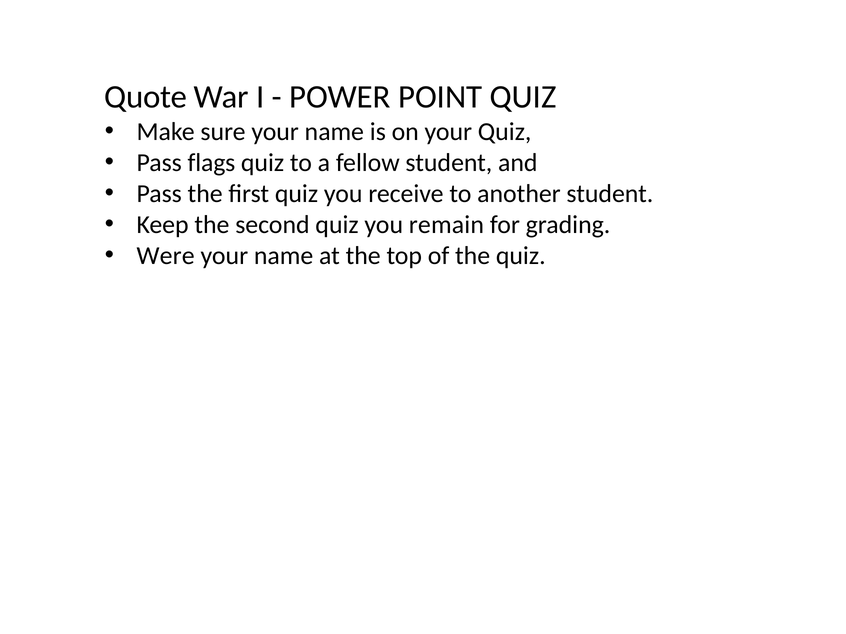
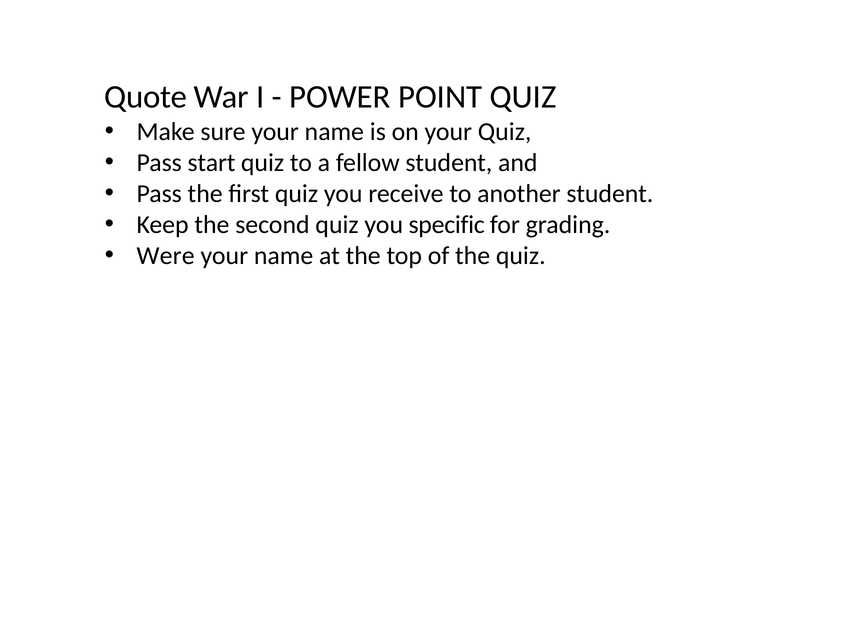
flags: flags -> start (211, 163)
remain: remain -> specific (447, 225)
